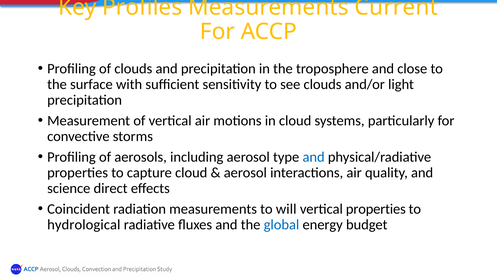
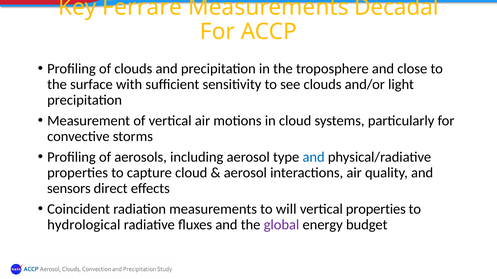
Profiles: Profiles -> Ferrare (142, 7)
Current: Current -> Decadal (396, 7)
science: science -> sensors (69, 189)
global colour: blue -> purple (281, 225)
